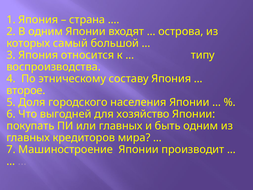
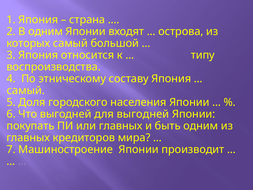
второе: второе -> самый (26, 90)
для хозяйство: хозяйство -> выгодней (143, 114)
